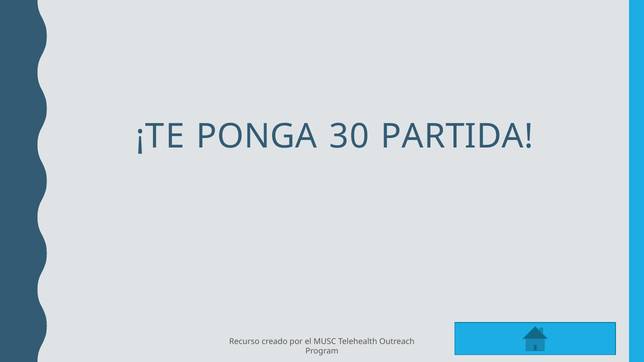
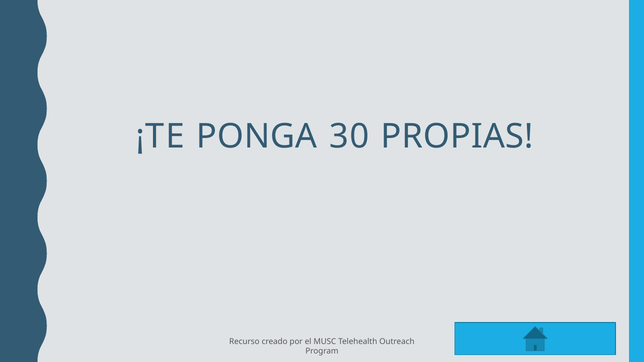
PARTIDA: PARTIDA -> PROPIAS (457, 136)
